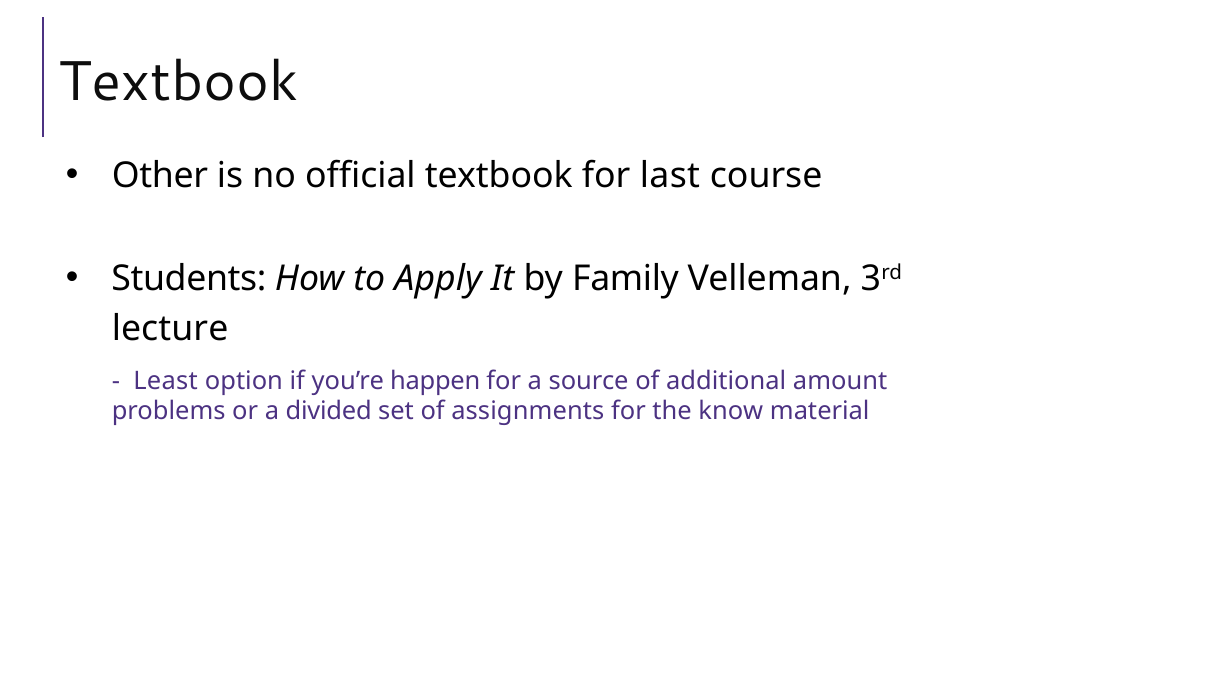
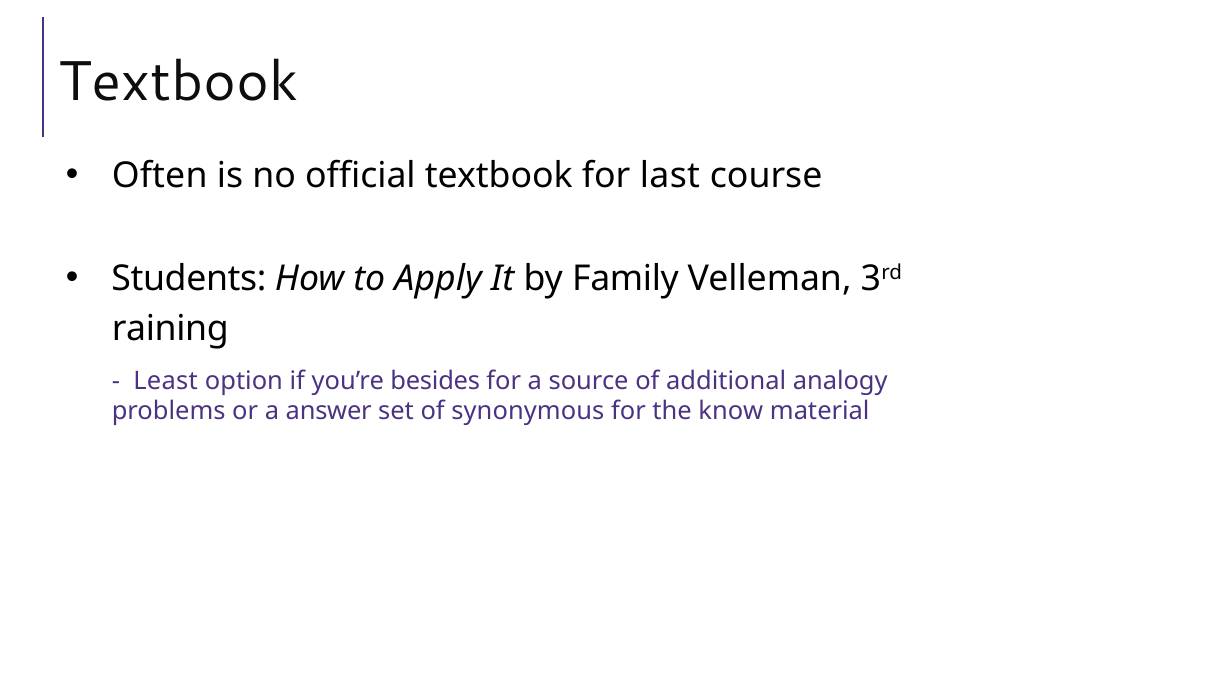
Other: Other -> Often (160, 176)
lecture: lecture -> raining (170, 329)
happen: happen -> besides (435, 381)
amount: amount -> analogy (840, 381)
divided: divided -> answer (329, 411)
assignments: assignments -> synonymous (528, 411)
